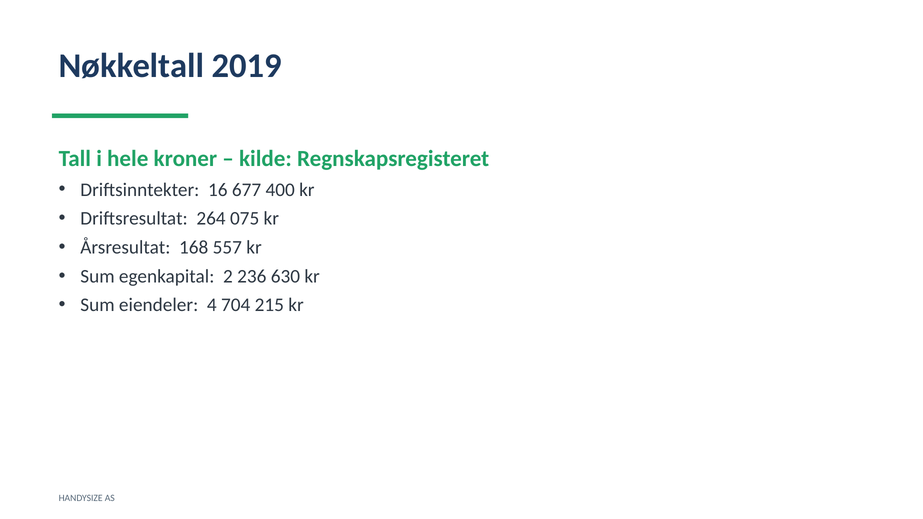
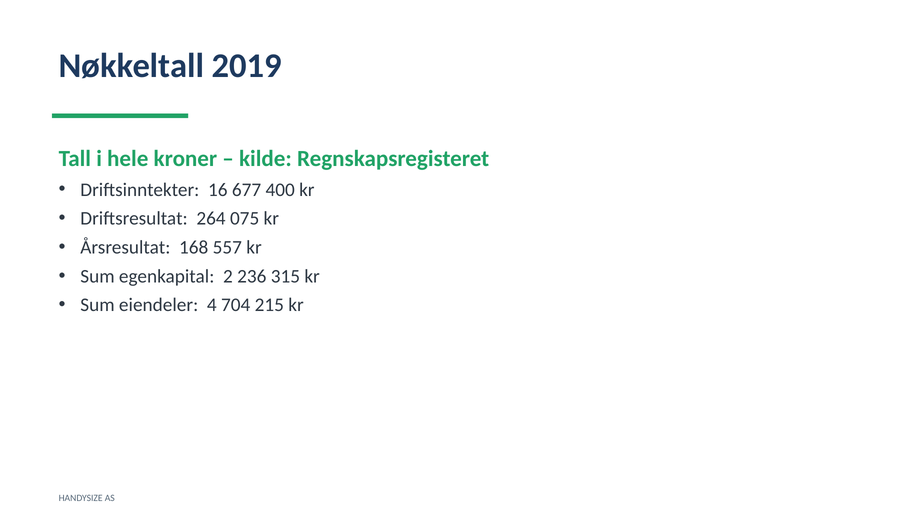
630: 630 -> 315 (285, 276)
